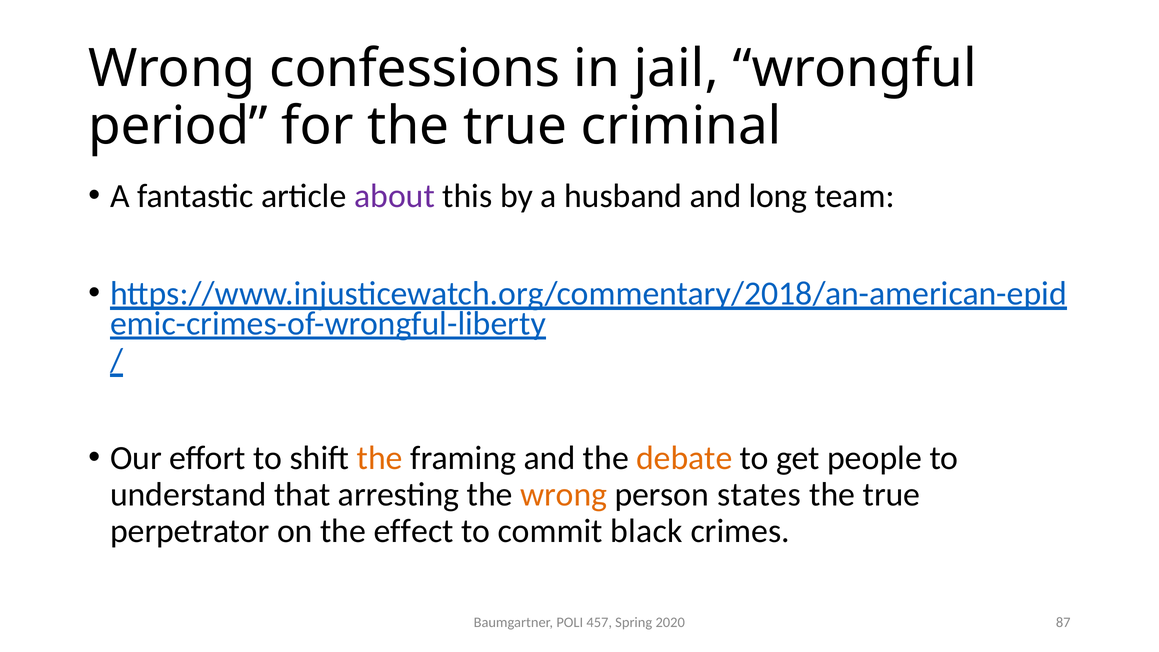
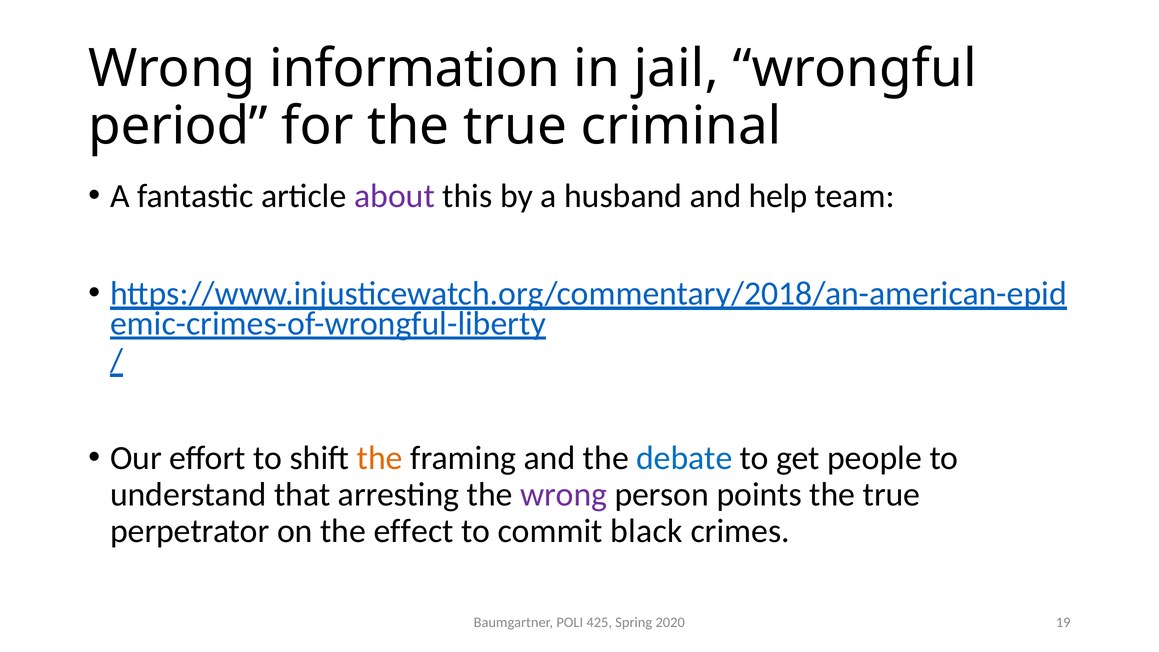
confessions: confessions -> information (415, 69)
long: long -> help (778, 196)
debate colour: orange -> blue (684, 458)
wrong colour: orange -> purple (564, 494)
states: states -> points (759, 494)
457: 457 -> 425 (599, 622)
87: 87 -> 19 (1063, 622)
